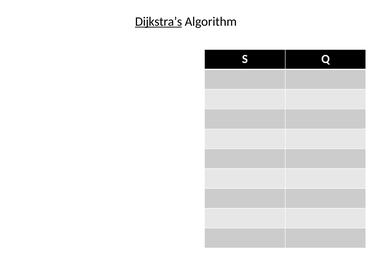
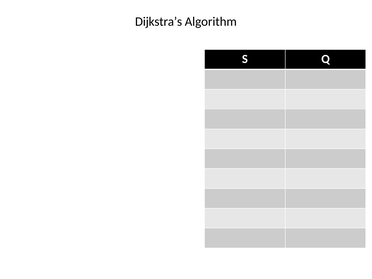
Dijkstra’s underline: present -> none (159, 22)
